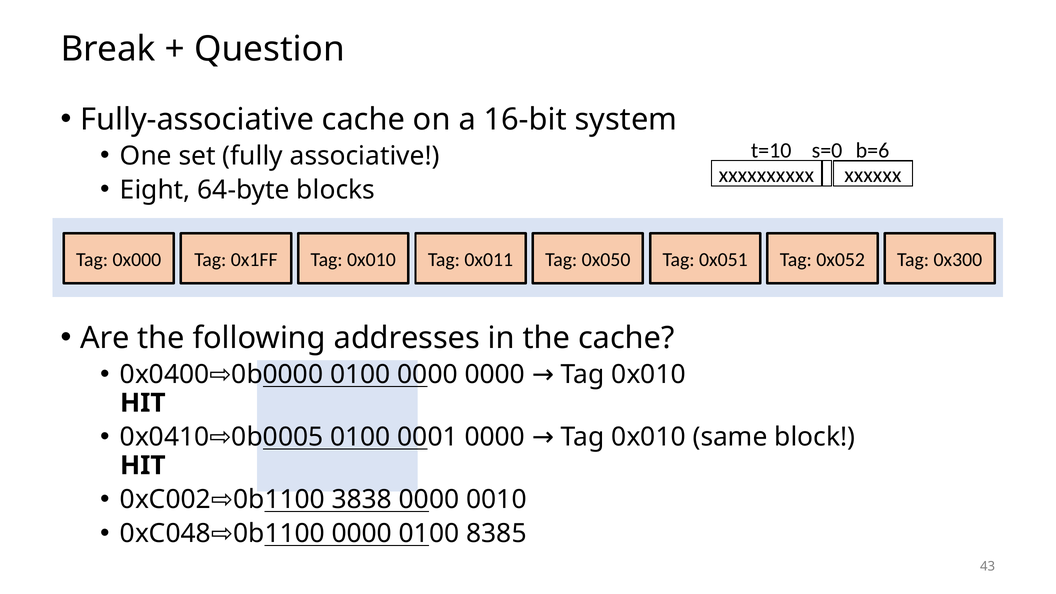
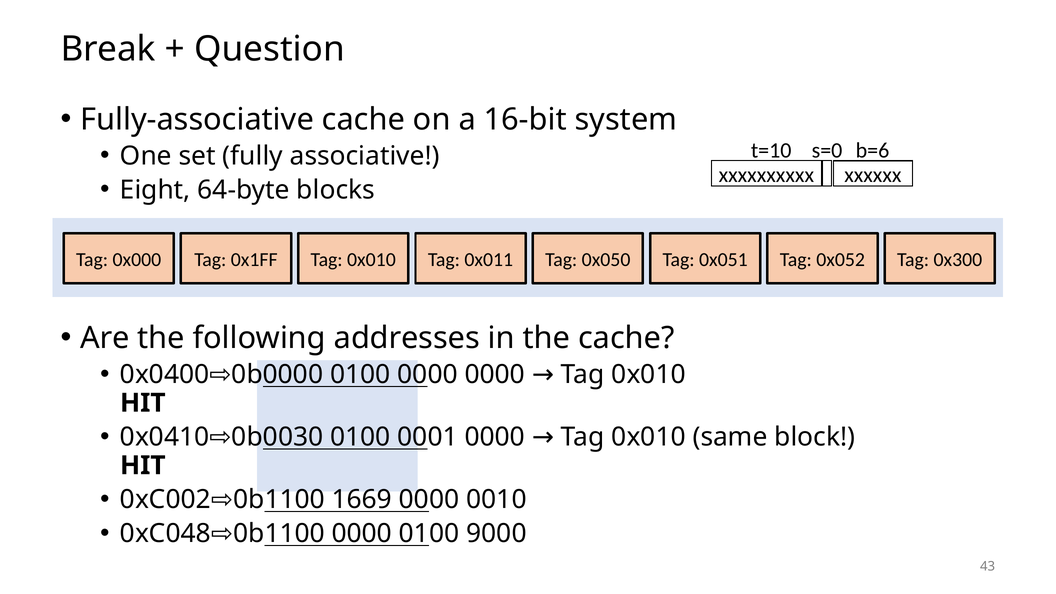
0005: 0005 -> 0030 (293, 437)
3838: 3838 -> 1669 (362, 499)
8385: 8385 -> 9000 (496, 533)
